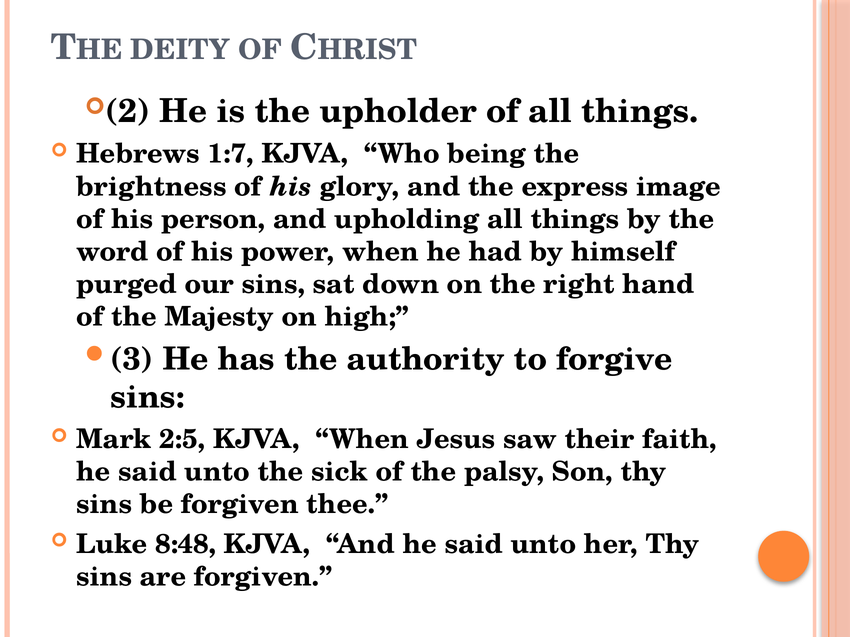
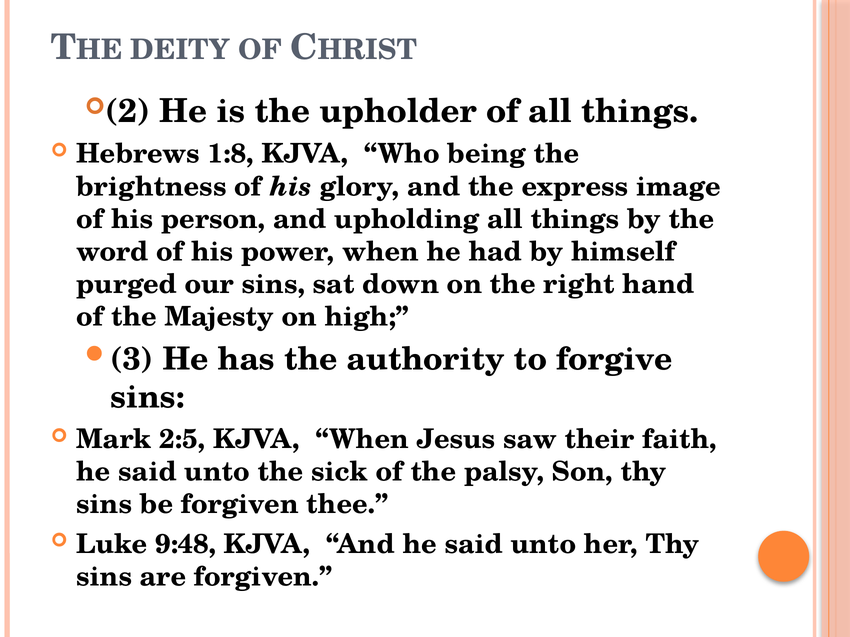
1:7: 1:7 -> 1:8 (231, 154)
8:48: 8:48 -> 9:48 (186, 545)
